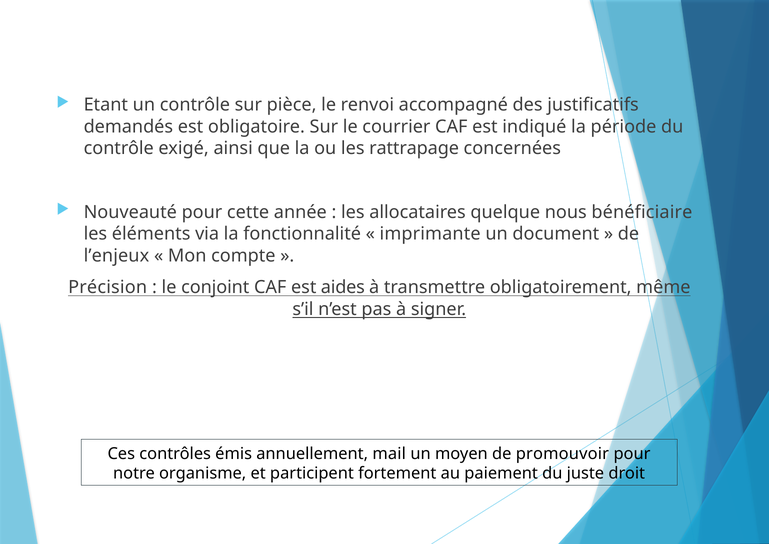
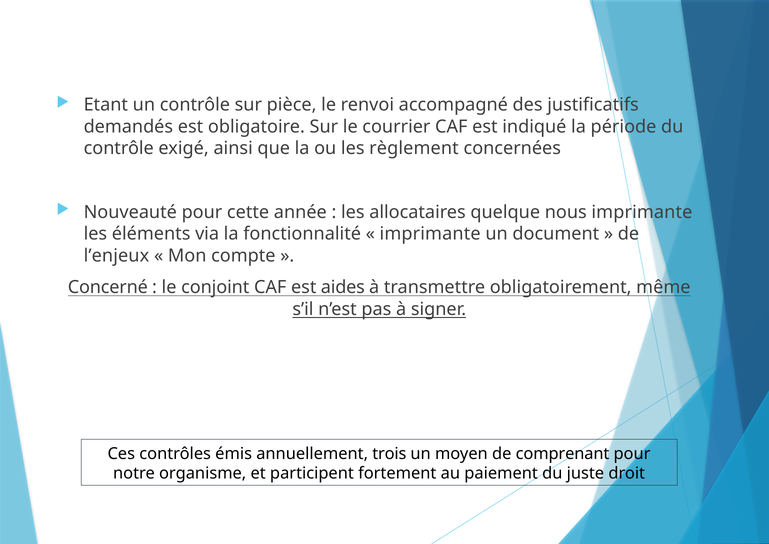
rattrapage: rattrapage -> règlement (414, 148)
nous bénéficiaire: bénéficiaire -> imprimante (642, 212)
Précision: Précision -> Concerné (108, 287)
mail: mail -> trois (389, 454)
promouvoir: promouvoir -> comprenant (563, 454)
